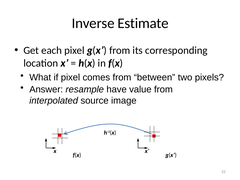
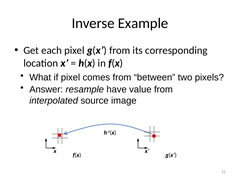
Estimate: Estimate -> Example (143, 23)
